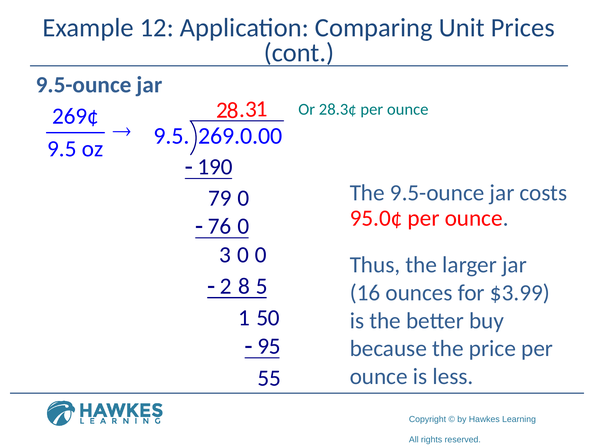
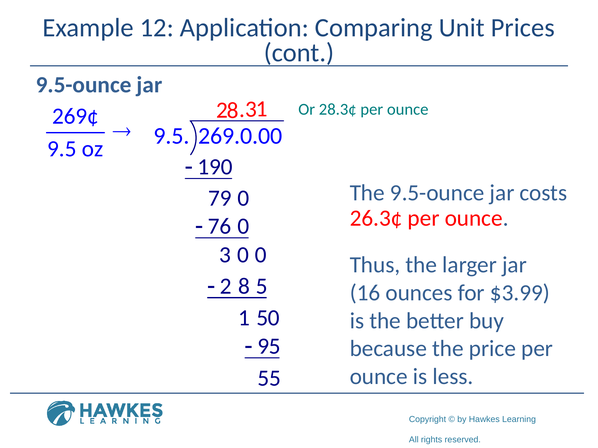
95.0¢: 95.0¢ -> 26.3¢ (376, 218)
